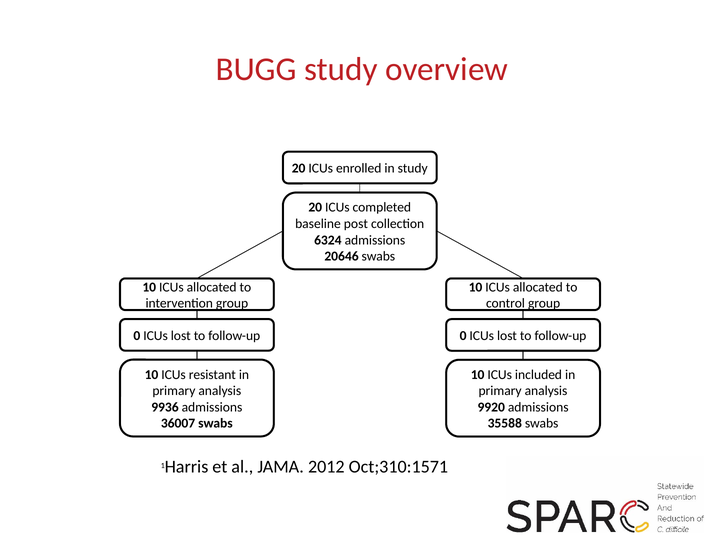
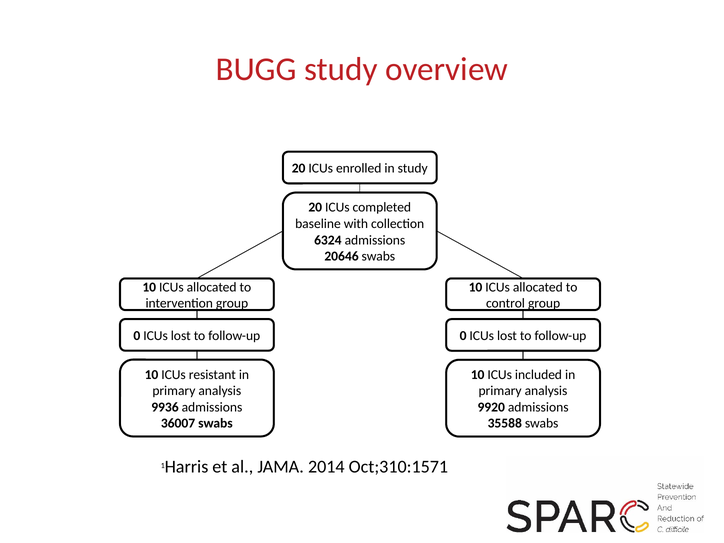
post: post -> with (356, 224)
2012: 2012 -> 2014 (326, 467)
